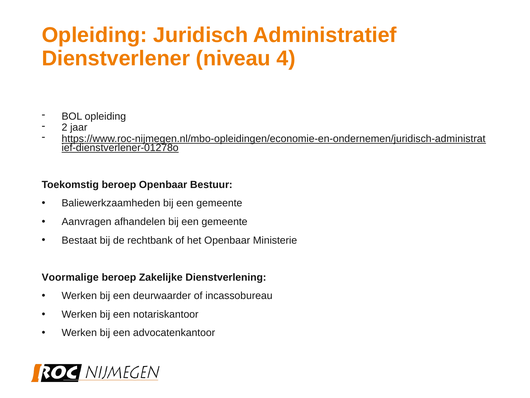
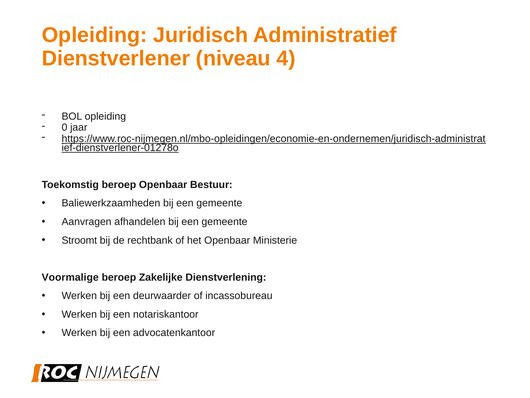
2: 2 -> 0 (64, 127)
Bestaat: Bestaat -> Stroomt (79, 240)
